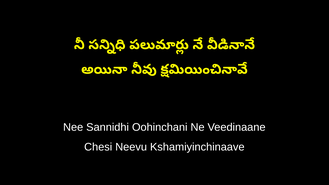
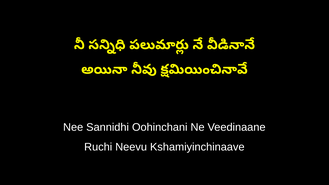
Chesi: Chesi -> Ruchi (98, 147)
